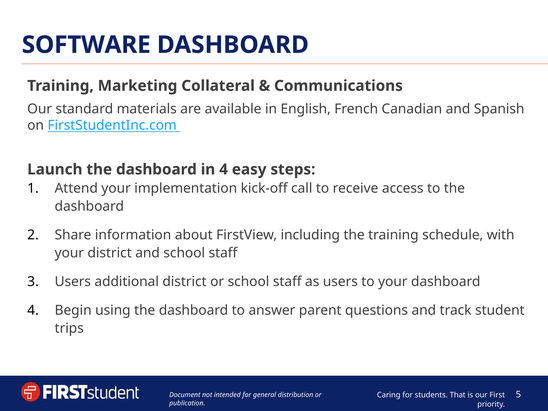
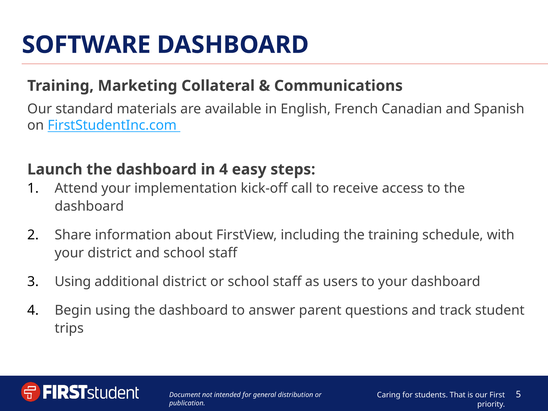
Users: Users -> Using (73, 282)
